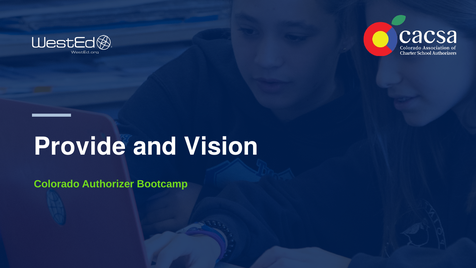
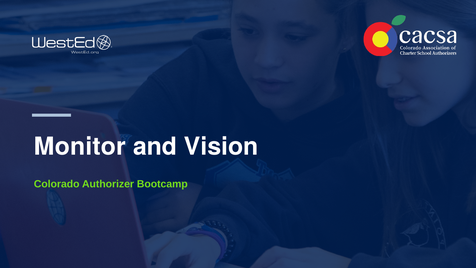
Provide: Provide -> Monitor (80, 146)
